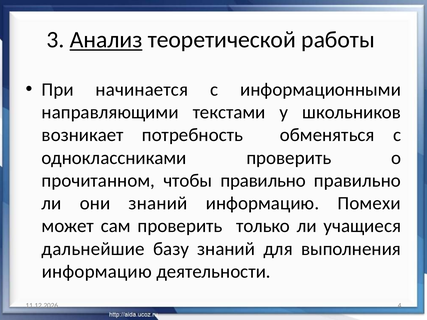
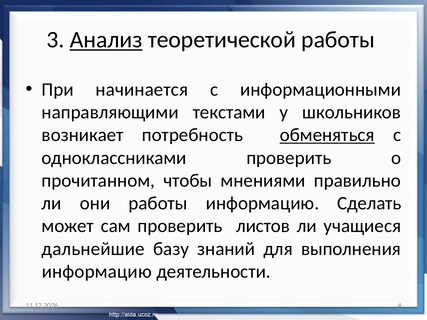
обменяться underline: none -> present (327, 135)
чтобы правильно: правильно -> мнениями (263, 181)
они знаний: знаний -> работы (158, 203)
Помехи: Помехи -> Сделать (369, 203)
только: только -> листов (263, 226)
